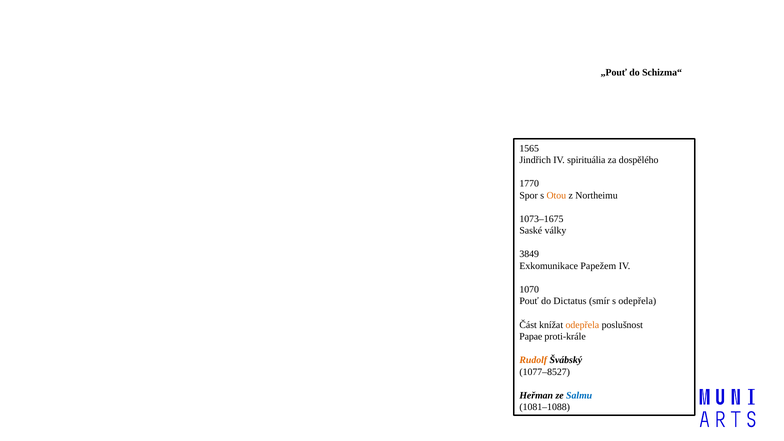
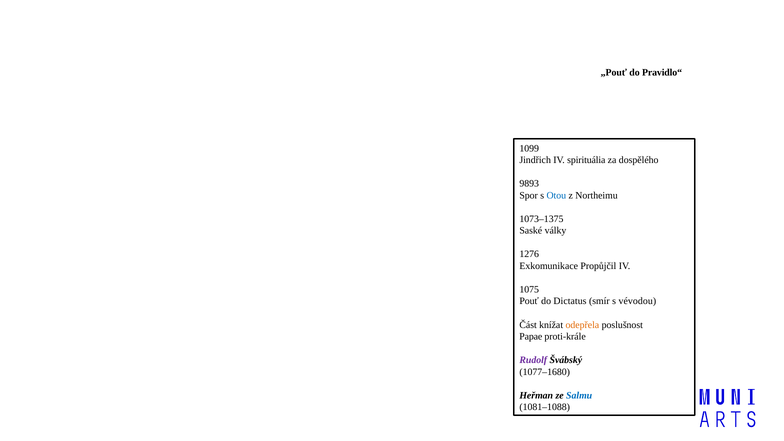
Schizma“: Schizma“ -> Pravidlo“ (662, 73)
1565: 1565 -> 1099 (529, 148)
1770: 1770 -> 9893 (529, 184)
Otou colour: orange -> blue (556, 195)
1073–1675: 1073–1675 -> 1073–1375 (541, 219)
3849: 3849 -> 1276 (529, 254)
Papežem: Papežem -> Propůjčil (598, 266)
1070: 1070 -> 1075 (529, 289)
s odepřela: odepřela -> vévodou (637, 301)
Rudolf colour: orange -> purple (533, 360)
1077–8527: 1077–8527 -> 1077–1680 (545, 372)
